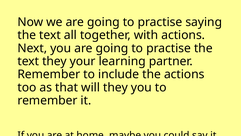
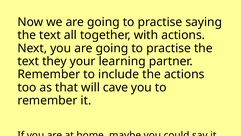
will they: they -> cave (115, 87)
